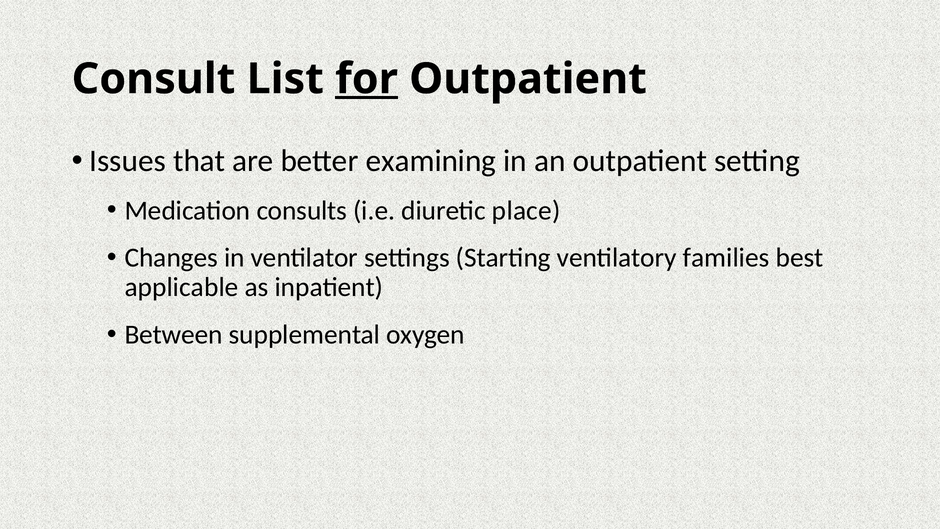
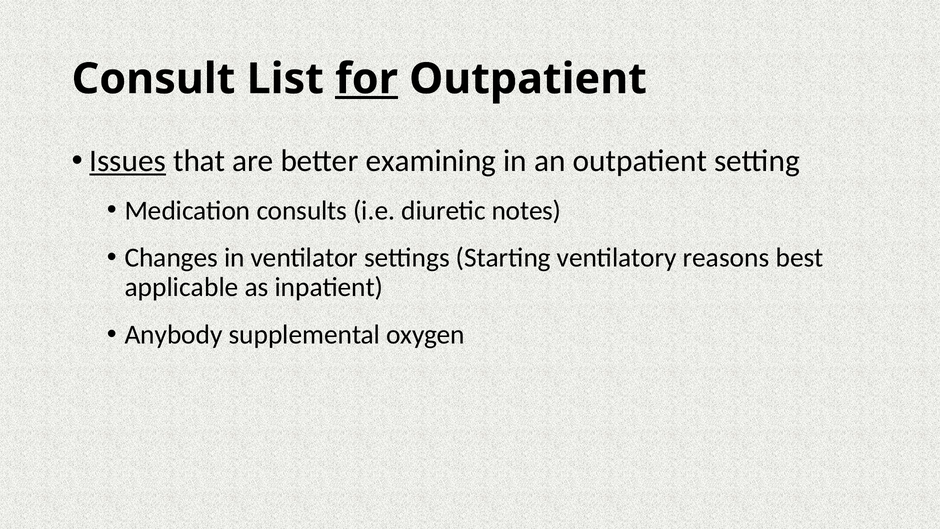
Issues underline: none -> present (128, 161)
place: place -> notes (526, 210)
families: families -> reasons (726, 258)
Between: Between -> Anybody (174, 335)
